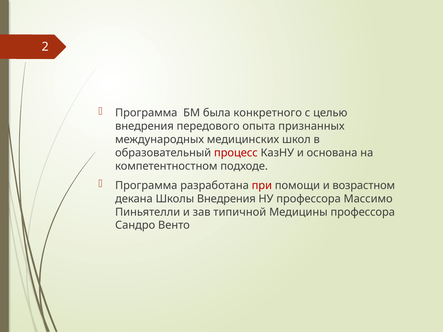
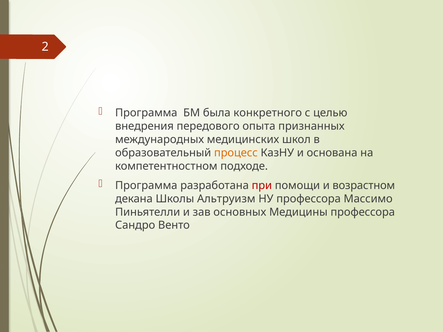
процесс colour: red -> orange (236, 153)
Школы Внедрения: Внедрения -> Альтруизм (226, 199)
типичной: типичной -> основных (240, 212)
